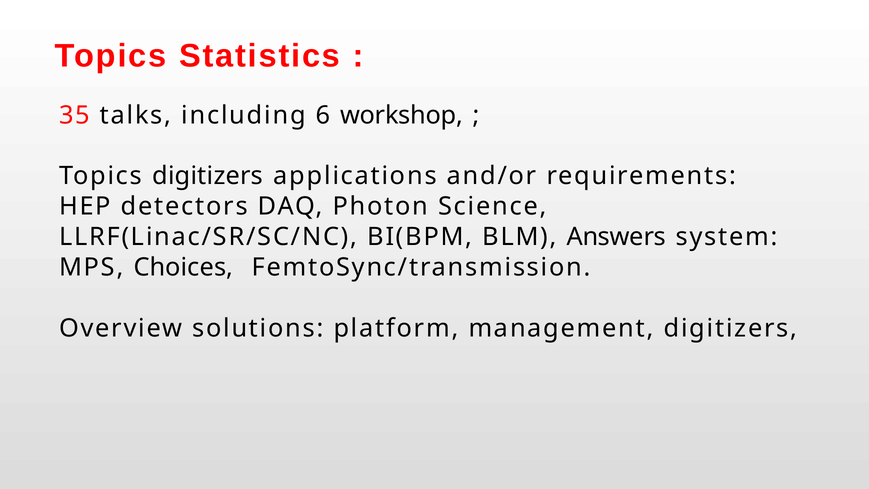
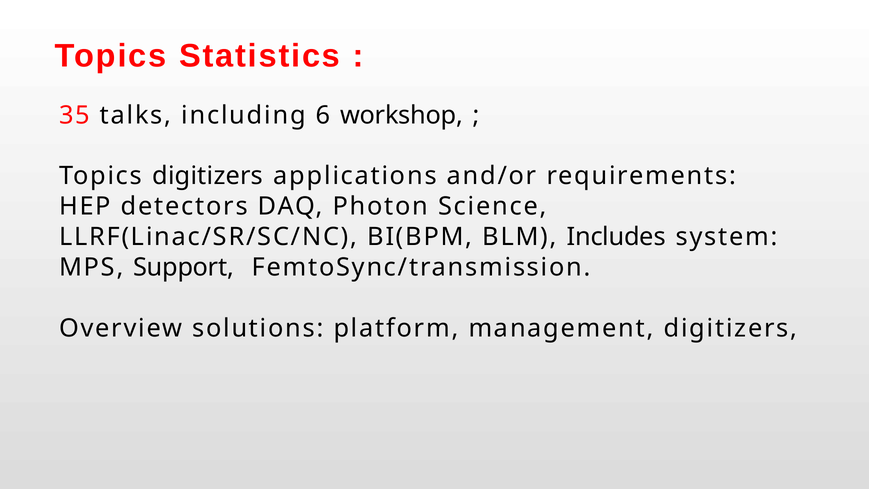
Answers: Answers -> Includes (616, 237)
Choices: Choices -> Support (183, 267)
